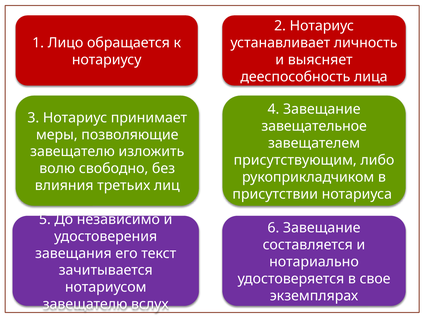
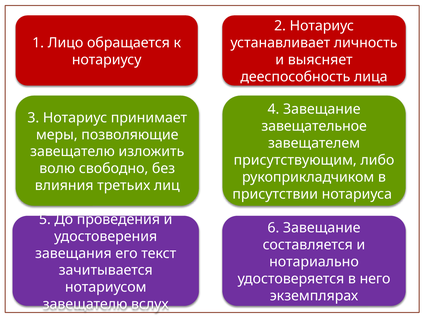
независимо: независимо -> проведения (118, 219)
свое: свое -> него (375, 279)
